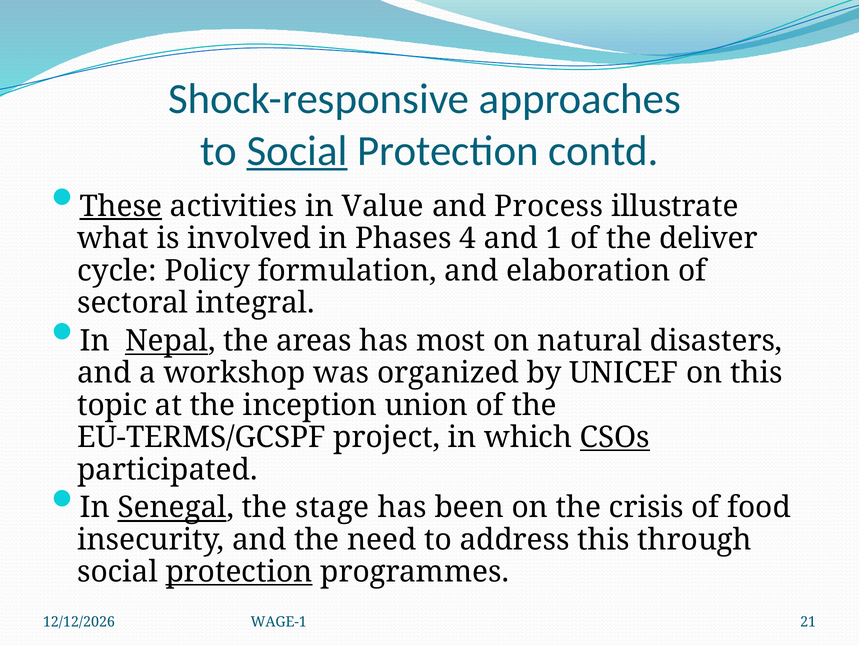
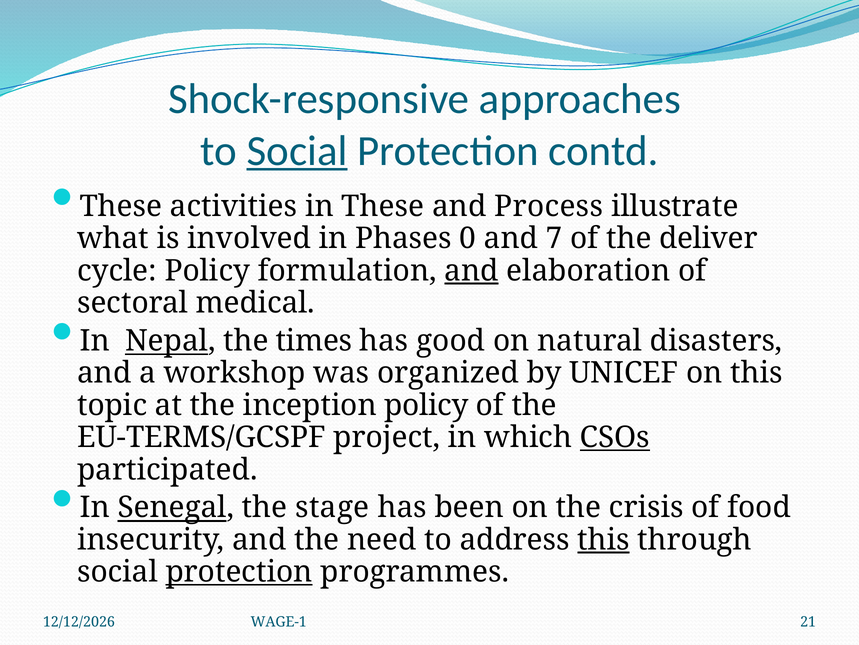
These underline: present -> none (121, 206)
in Value: Value -> These (383, 206)
4: 4 -> 0 (468, 238)
1: 1 -> 7 (554, 238)
and underline: none -> present (472, 270)
integral: integral -> medical (255, 303)
areas: areas -> times (314, 340)
most: most -> good (451, 340)
inception union: union -> policy (426, 405)
this underline: none -> present (604, 539)
